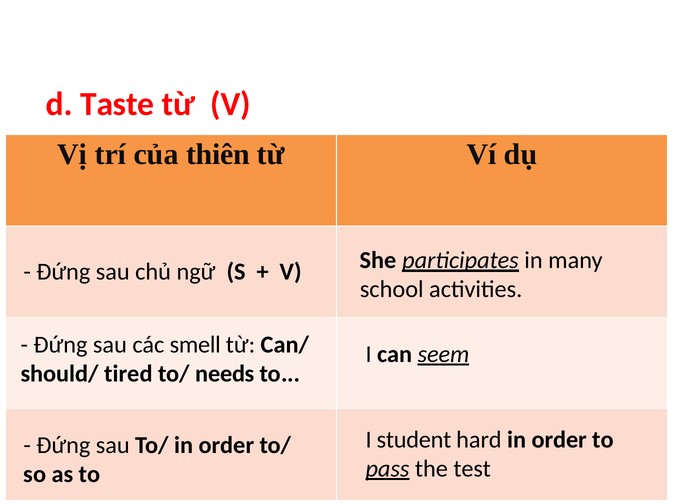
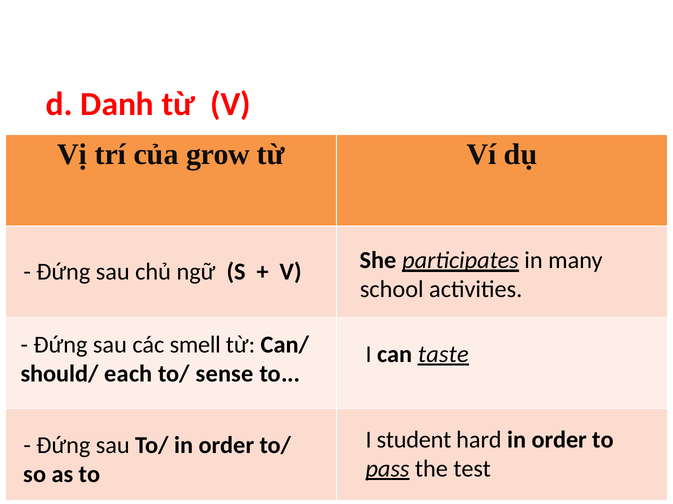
Taste: Taste -> Danh (117, 104)
thiên: thiên -> grow (218, 155)
seem: seem -> taste (443, 355)
tired: tired -> each (128, 374)
needs: needs -> sense (225, 374)
